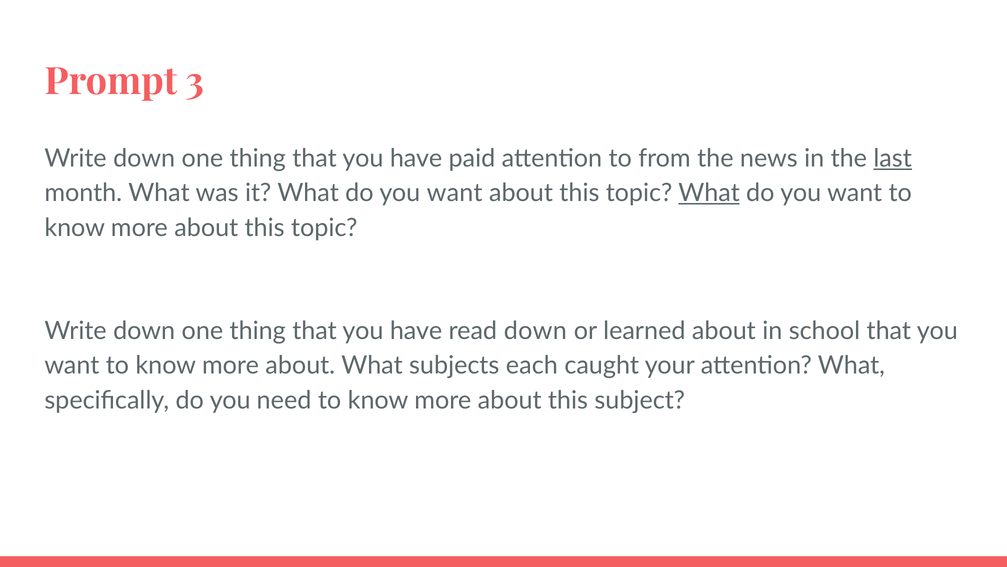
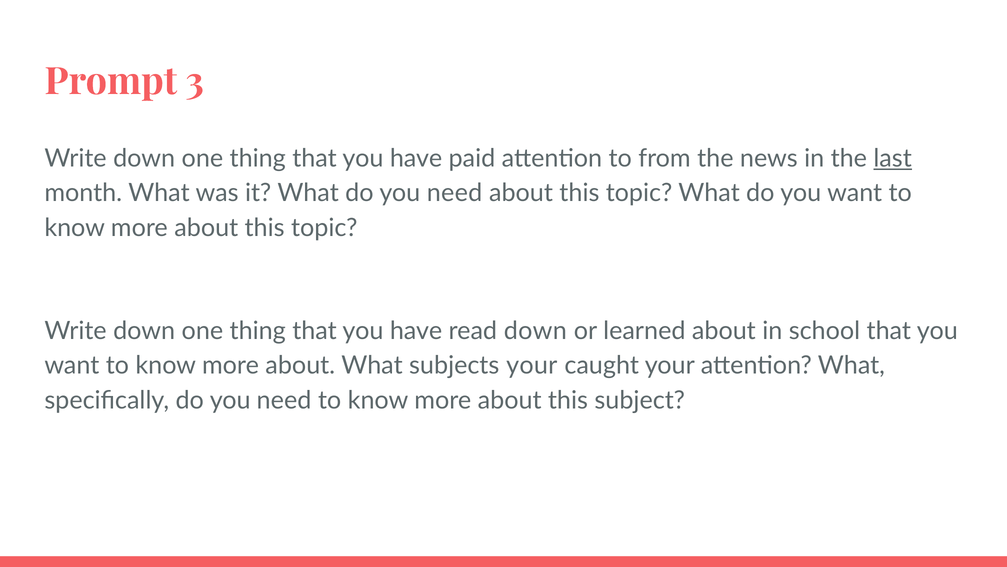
want: want -> need (455, 193)
What underline: present -> none (709, 193)
subjects each: each -> your (532, 365)
